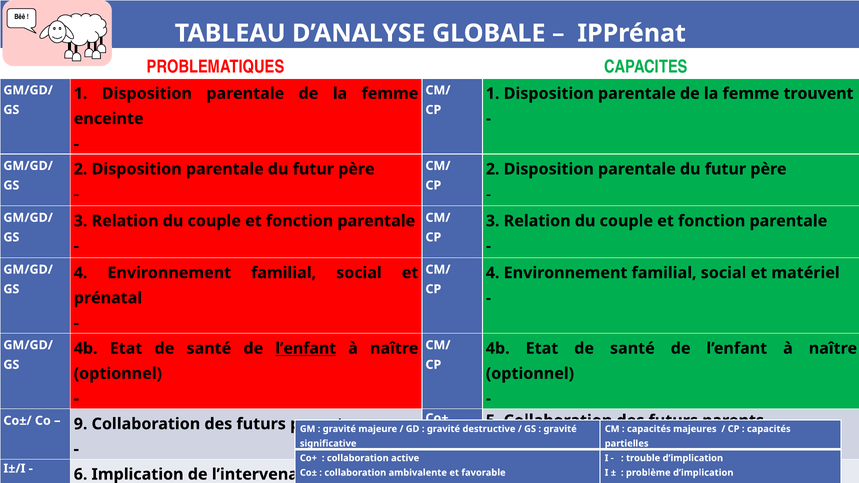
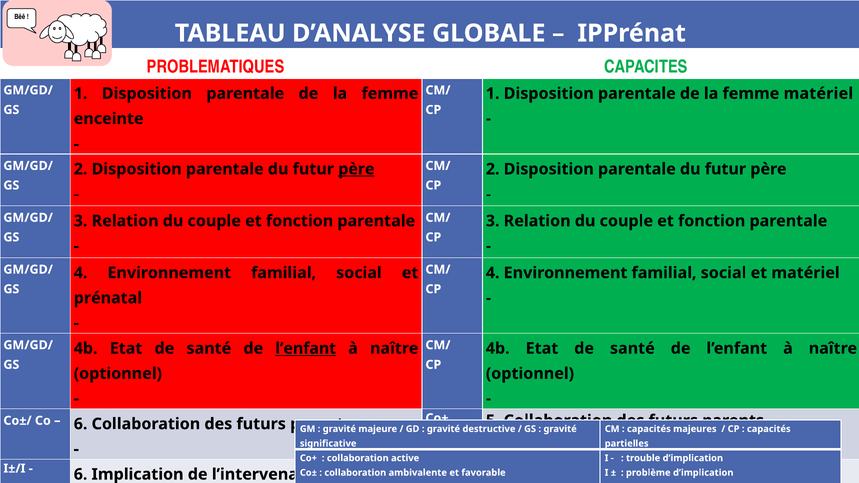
femme trouvent: trouvent -> matériel (818, 94)
père underline: none -> present (356, 169)
9: 9 -> 6 (81, 424)
